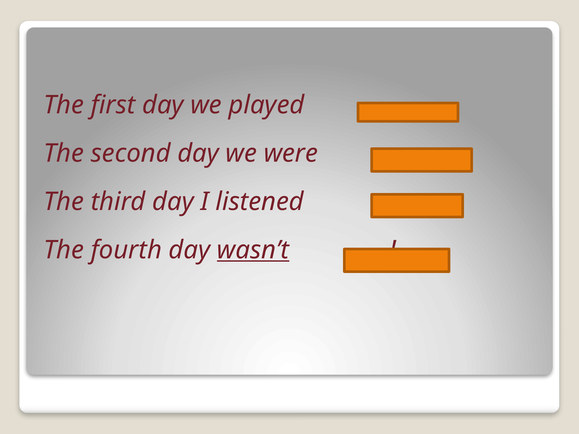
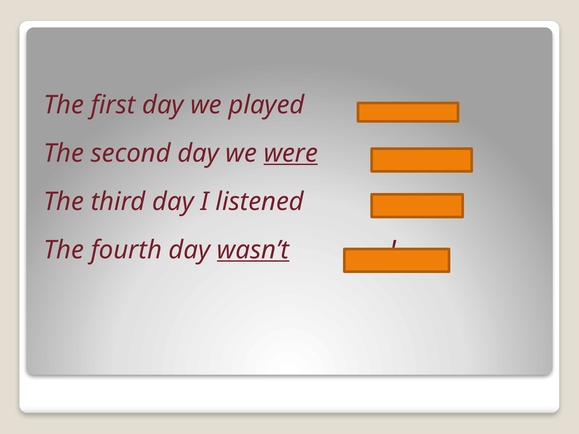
were underline: none -> present (291, 153)
